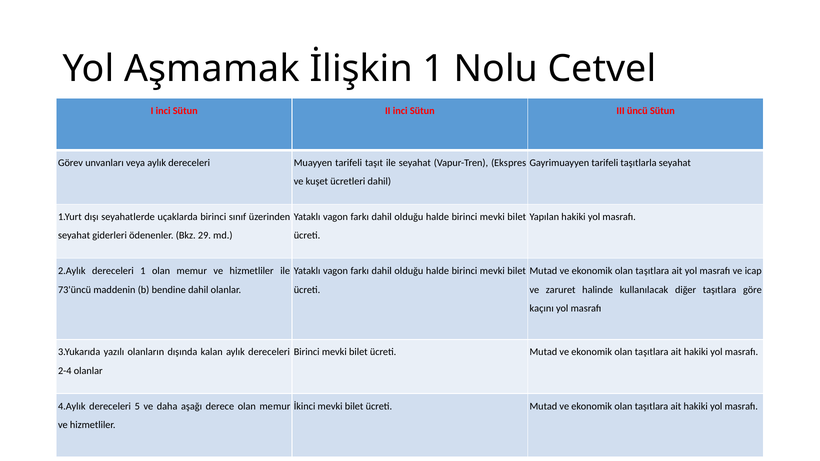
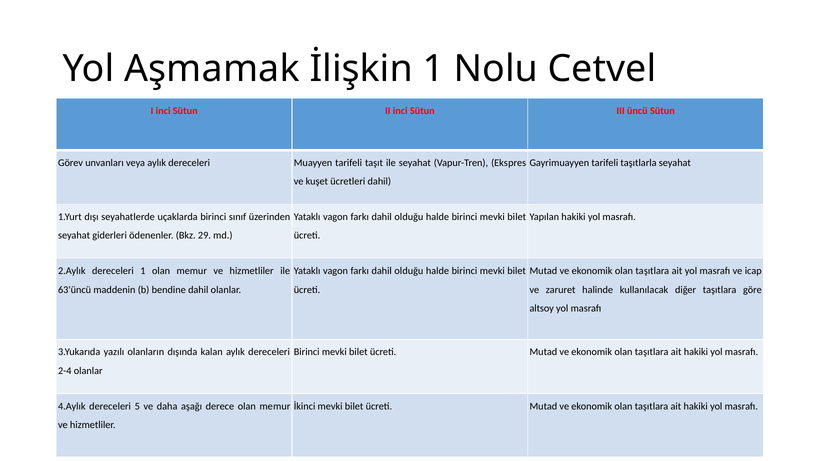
73'üncü: 73'üncü -> 63'üncü (75, 290)
kaçını: kaçını -> altsoy (542, 309)
